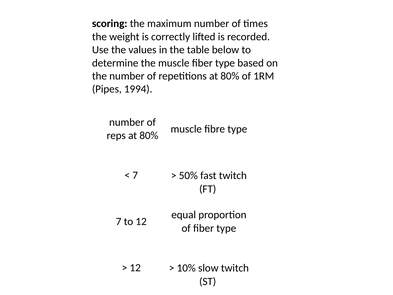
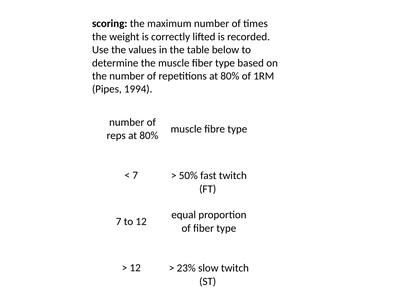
10%: 10% -> 23% (186, 268)
